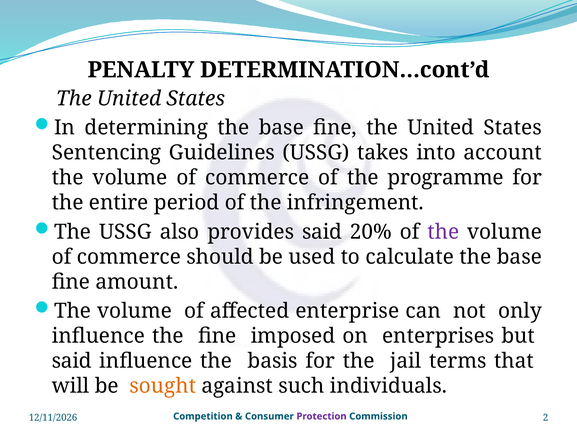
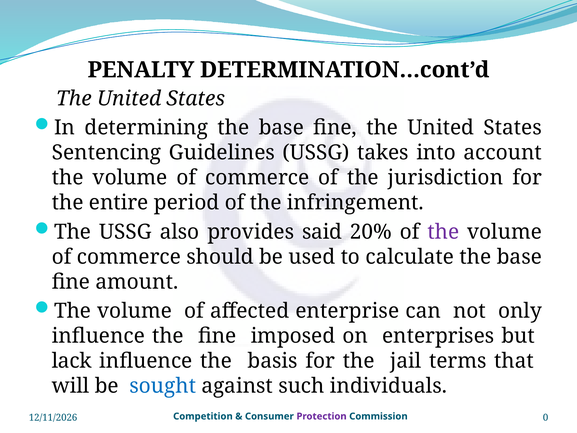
programme: programme -> jurisdiction (446, 178)
said: said -> lack (72, 361)
sought colour: orange -> blue (163, 386)
2: 2 -> 0 (546, 417)
